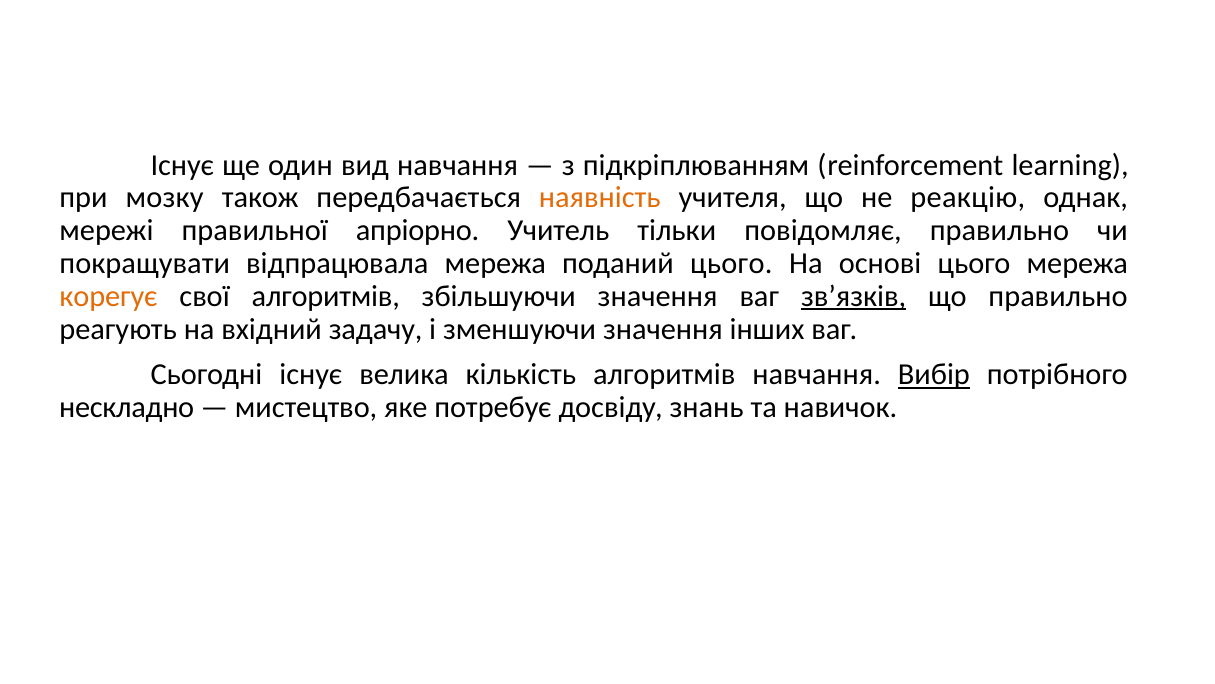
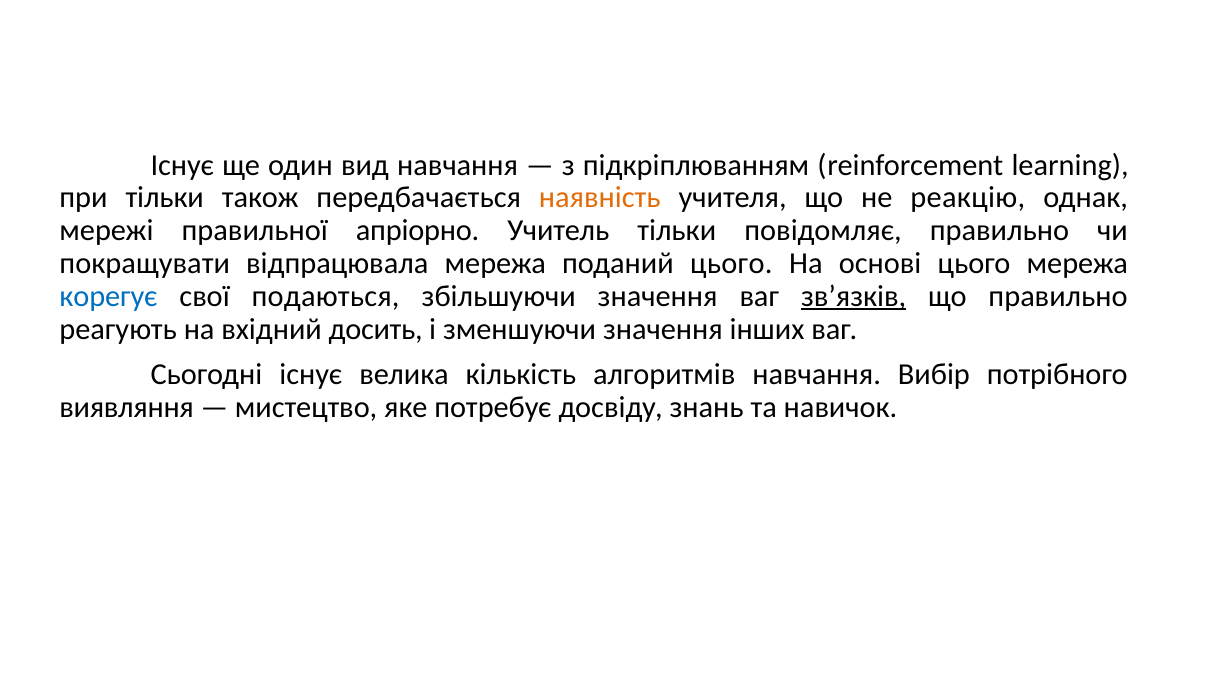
при мозку: мозку -> тільки (165, 198)
корегує colour: orange -> blue (109, 296)
свої алгоритмів: алгоритмів -> подаються (326, 296)
задачу: задачу -> досить (376, 329)
Вибір underline: present -> none (934, 374)
нескладно: нескладно -> виявляння (127, 407)
